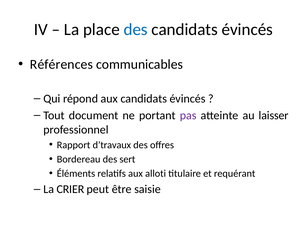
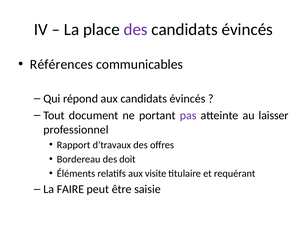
des colour: blue -> purple (136, 30)
sert: sert -> doit (127, 159)
alloti: alloti -> visite (156, 174)
CRIER: CRIER -> FAIRE (70, 190)
